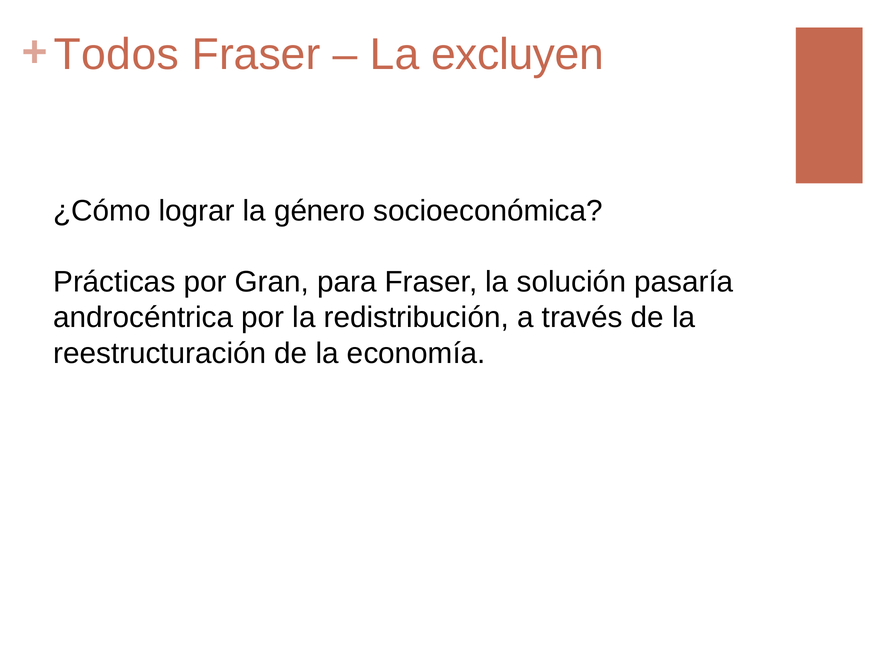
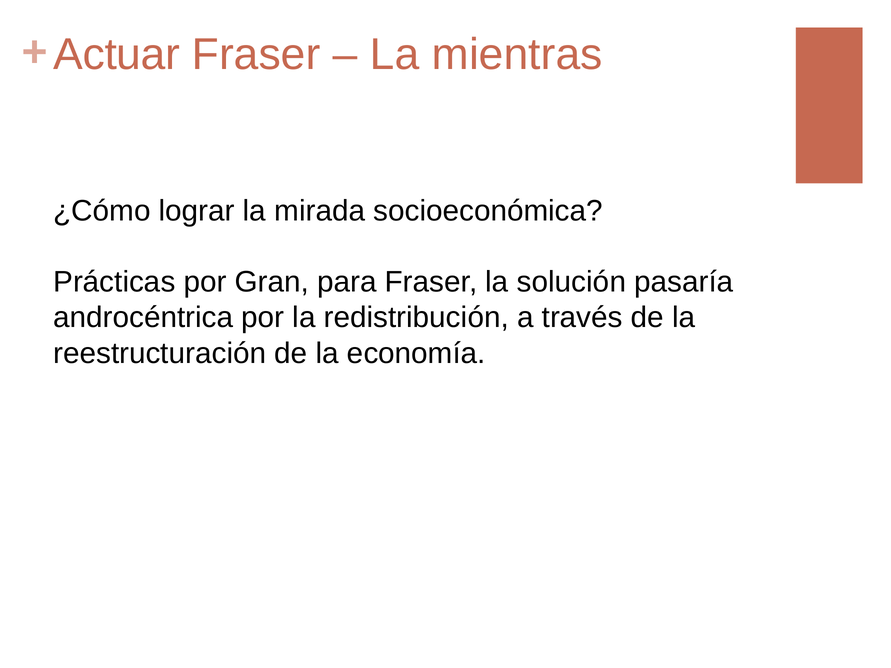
Todos: Todos -> Actuar (117, 54)
excluyen: excluyen -> mientras (517, 54)
género: género -> mirada (320, 211)
